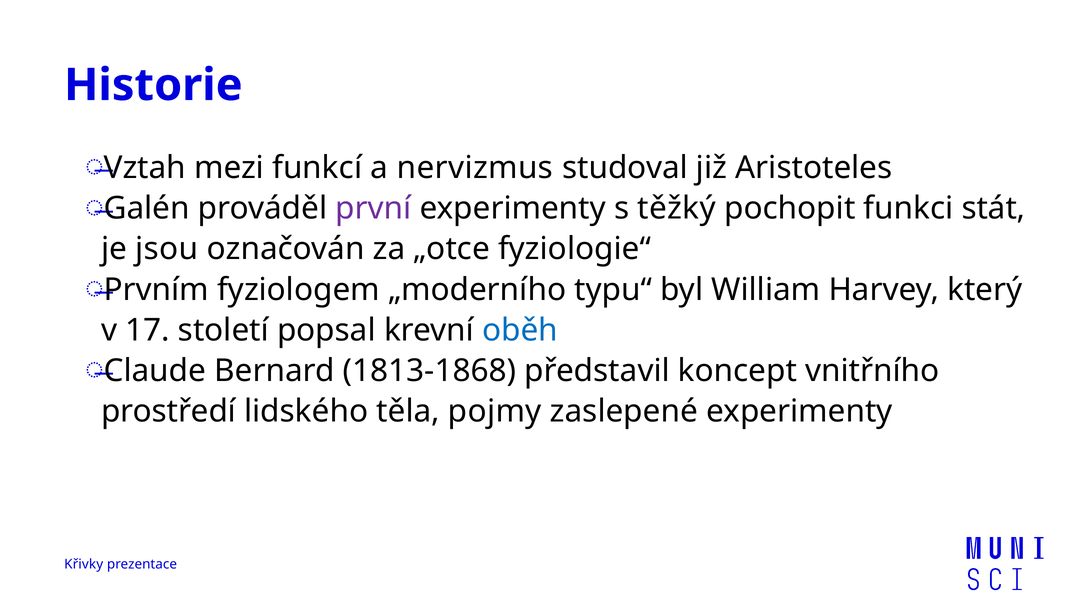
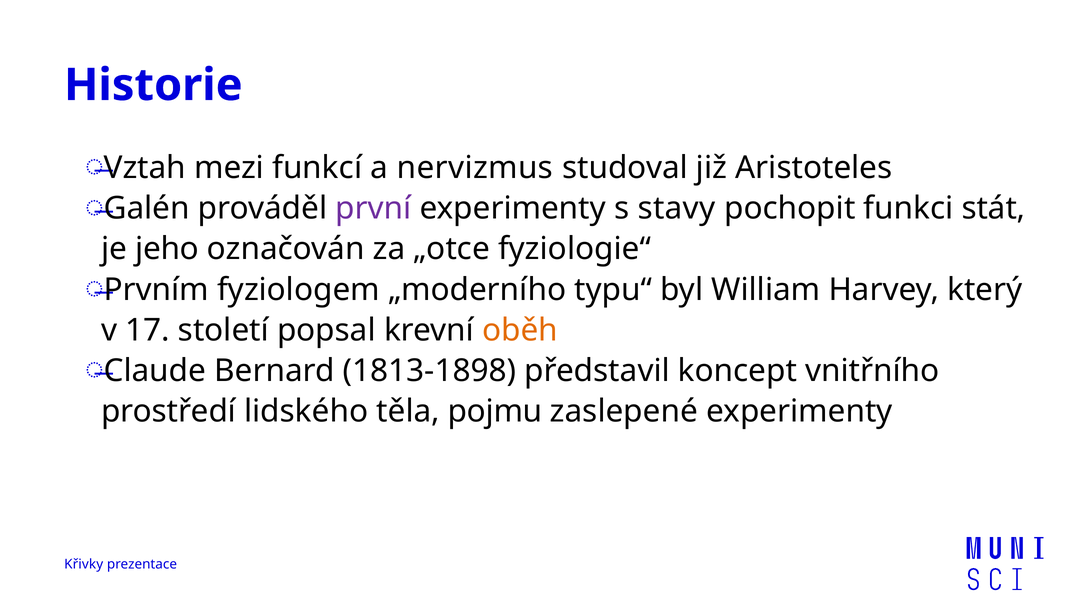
těžký: těžký -> stavy (677, 208)
jsou: jsou -> jeho (167, 249)
oběh colour: blue -> orange (520, 330)
1813-1868: 1813-1868 -> 1813-1898 (429, 371)
pojmy: pojmy -> pojmu (495, 412)
